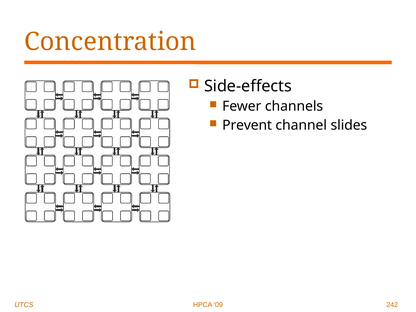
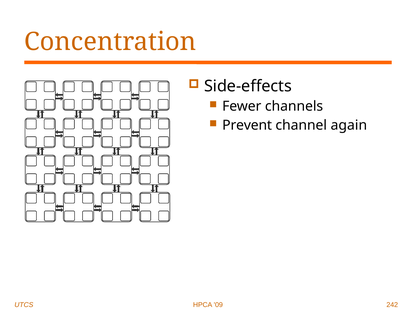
slides: slides -> again (349, 125)
